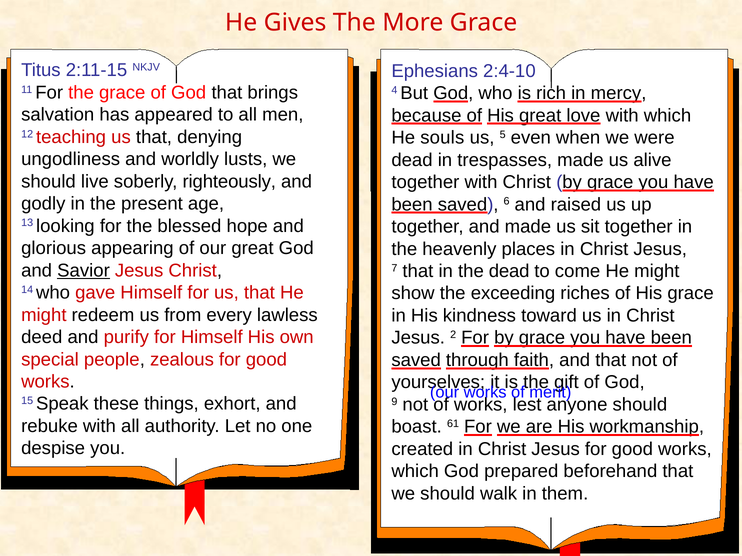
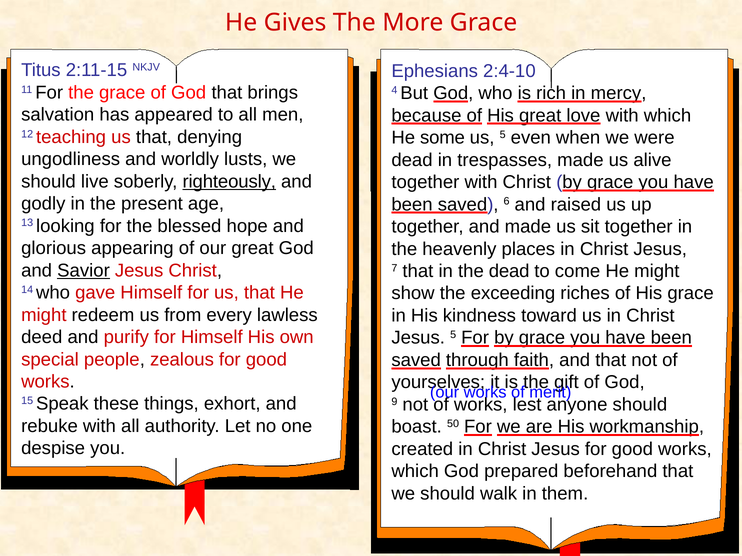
souls: souls -> some (442, 138)
righteously underline: none -> present (229, 182)
Jesus 2: 2 -> 5 (453, 335)
61: 61 -> 50 (453, 424)
